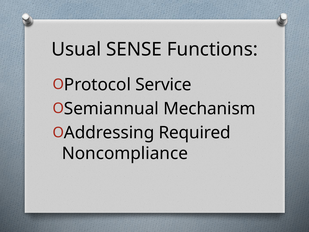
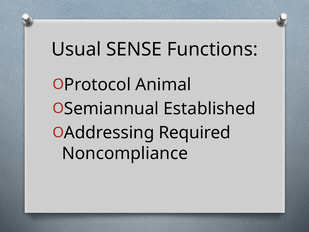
Service: Service -> Animal (163, 85)
Mechanism: Mechanism -> Established (209, 109)
